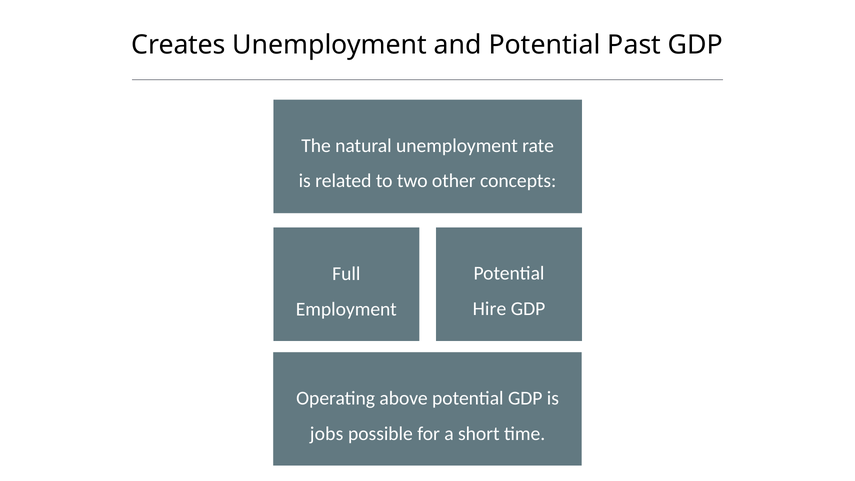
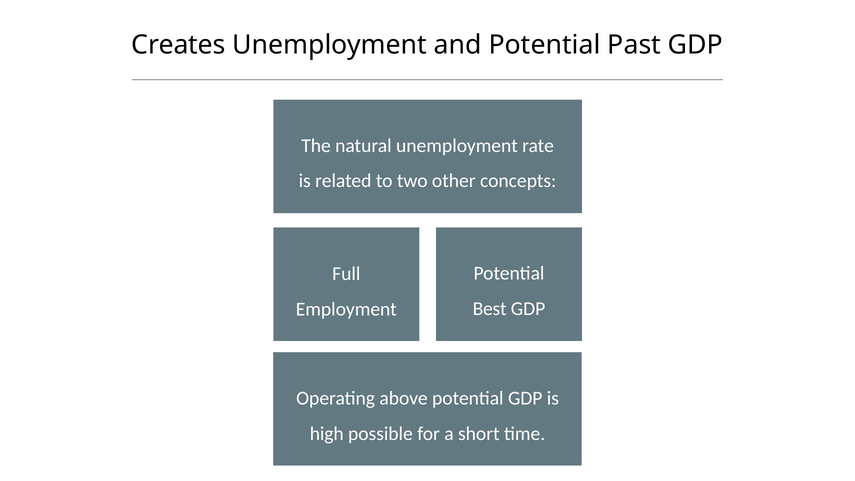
Hire: Hire -> Best (490, 309)
jobs: jobs -> high (327, 434)
